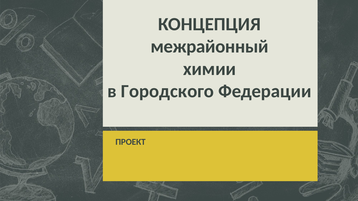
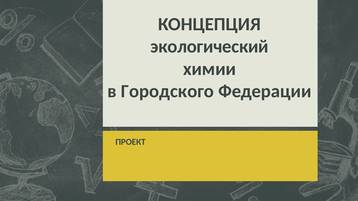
межрайонный: межрайонный -> экологический (210, 47)
